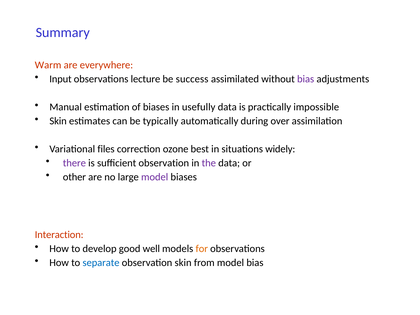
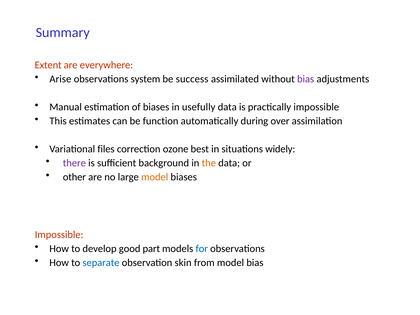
Warm: Warm -> Extent (48, 65)
Input: Input -> Arise (60, 79)
lecture: lecture -> system (146, 79)
Skin: Skin -> This (58, 121)
typically: typically -> function (161, 121)
sufficient observation: observation -> background (164, 163)
the colour: purple -> orange (209, 163)
model colour: purple -> orange (155, 177)
Interaction: Interaction -> Impossible (59, 235)
well: well -> part (151, 249)
for colour: orange -> blue (202, 249)
